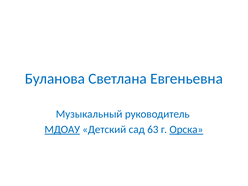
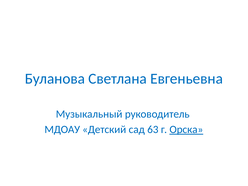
МДОАУ underline: present -> none (62, 129)
